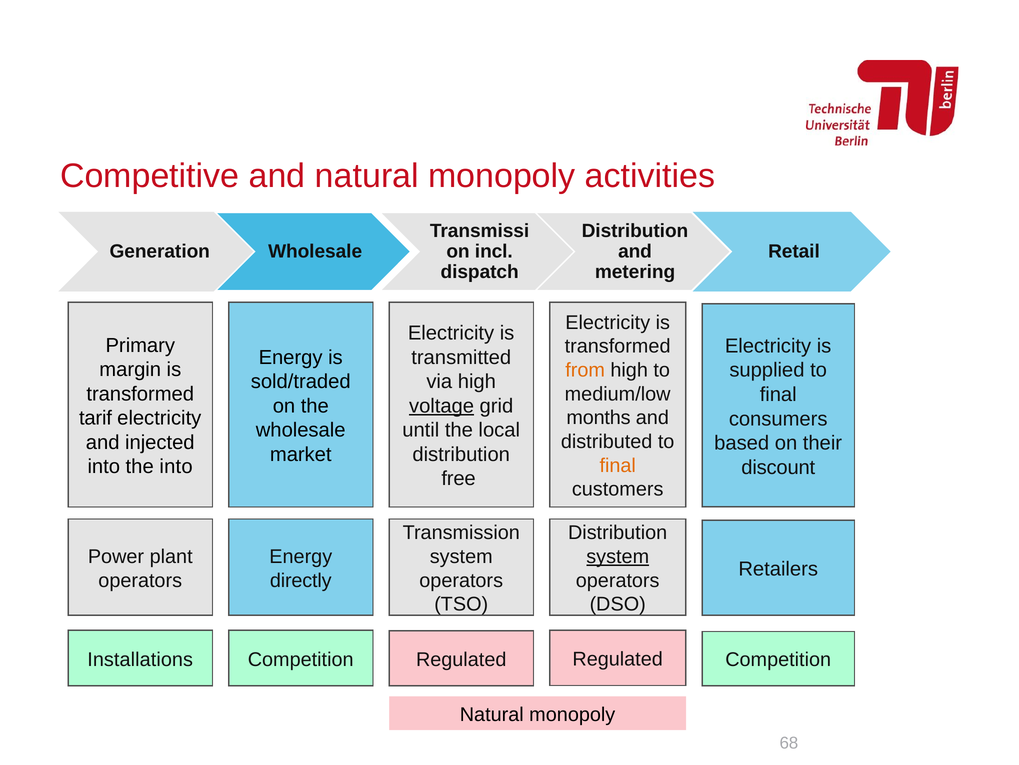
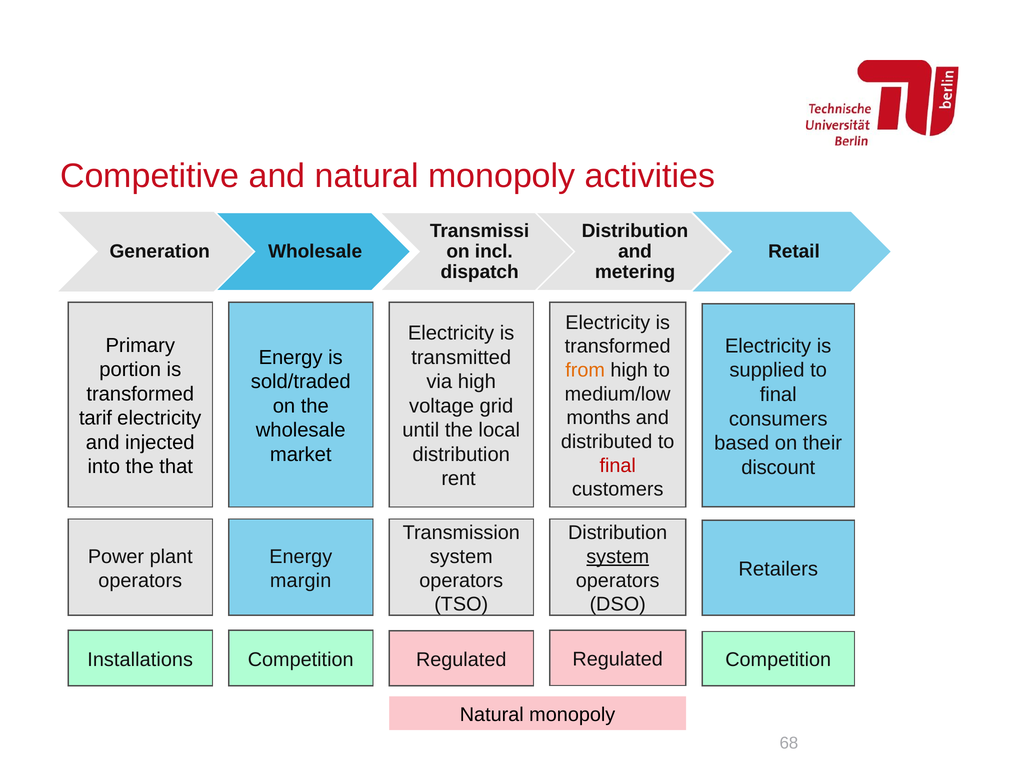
margin: margin -> portion (130, 369)
voltage underline: present -> none (442, 406)
final colour: orange -> red (618, 465)
the into: into -> that (176, 466)
free: free -> rent (459, 478)
directly: directly -> margin (301, 580)
